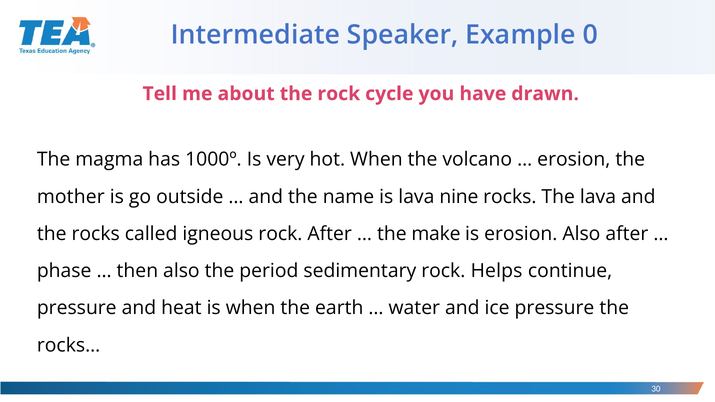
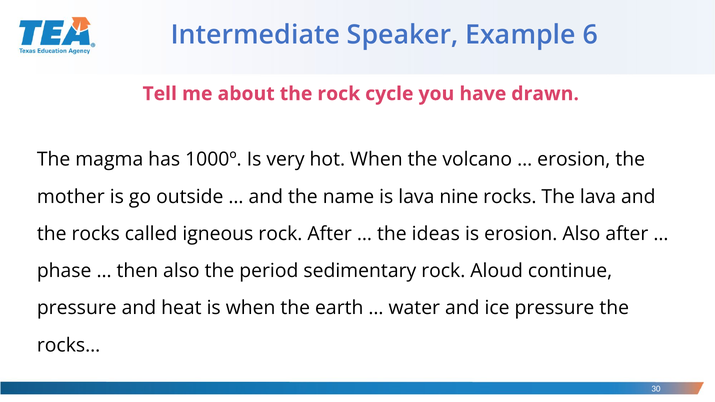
0: 0 -> 6 (590, 35)
make: make -> ideas (436, 234)
Helps: Helps -> Aloud (497, 271)
